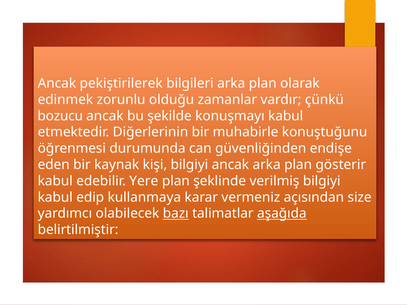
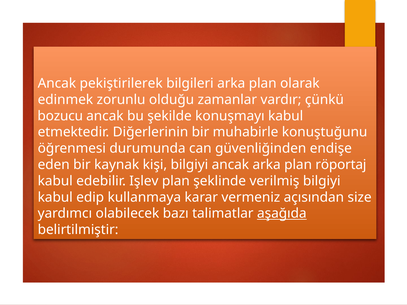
gösterir: gösterir -> röportaj (341, 165)
Yere: Yere -> Işlev (144, 181)
bazı underline: present -> none (176, 214)
